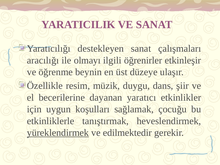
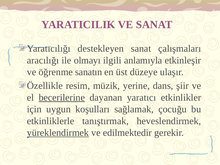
öğrenirler: öğrenirler -> anlamıyla (143, 60)
beynin: beynin -> sanatın (89, 72)
duygu: duygu -> yerine (136, 86)
becerilerine underline: none -> present (62, 97)
